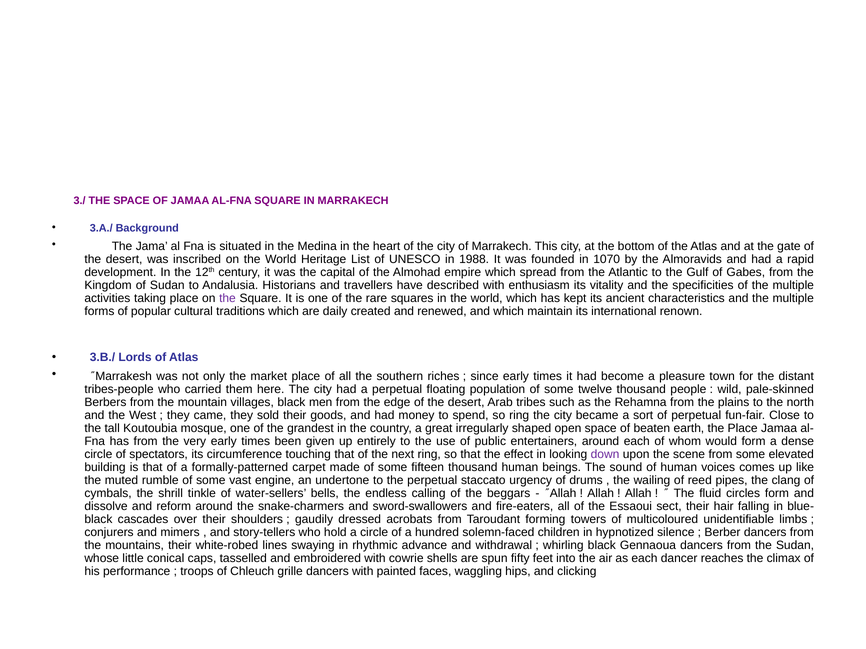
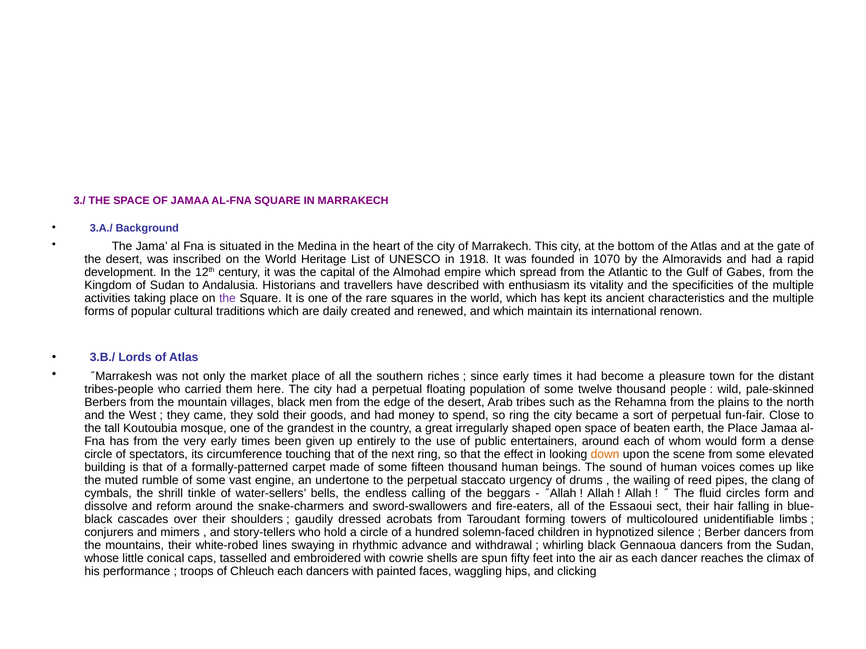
1988: 1988 -> 1918 (474, 259)
down colour: purple -> orange (605, 454)
Chleuch grille: grille -> each (290, 572)
